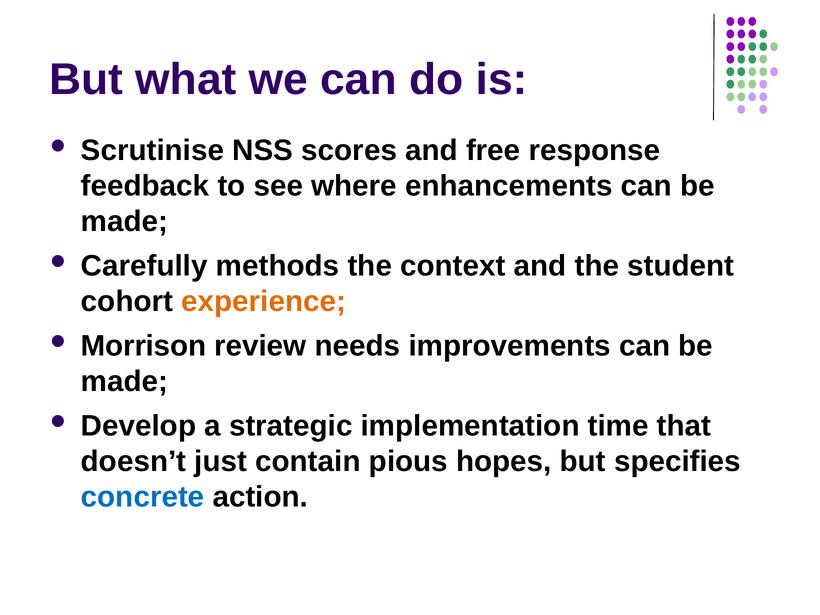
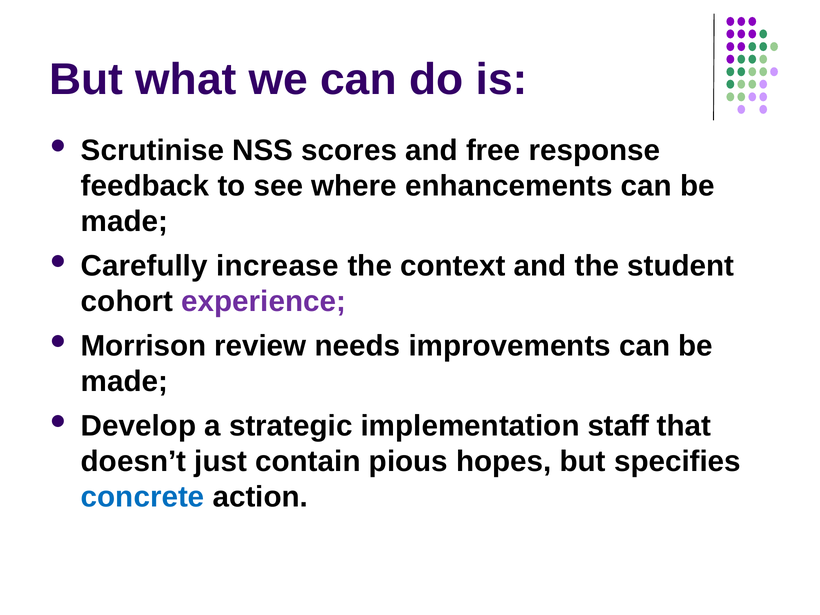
methods: methods -> increase (277, 266)
experience colour: orange -> purple (264, 302)
time: time -> staff (618, 426)
